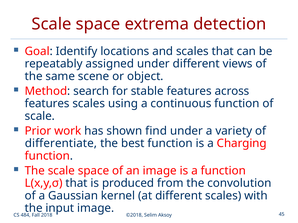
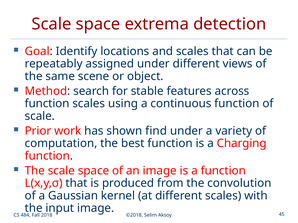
features: features -> function (47, 104)
differentiate: differentiate -> computation (61, 144)
